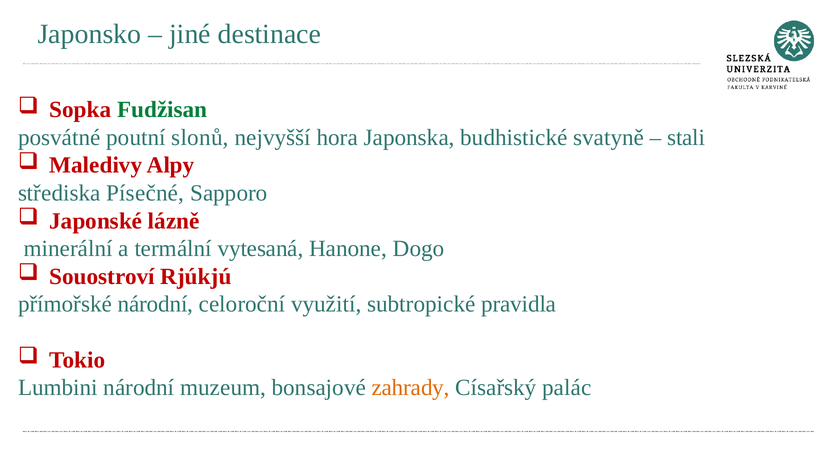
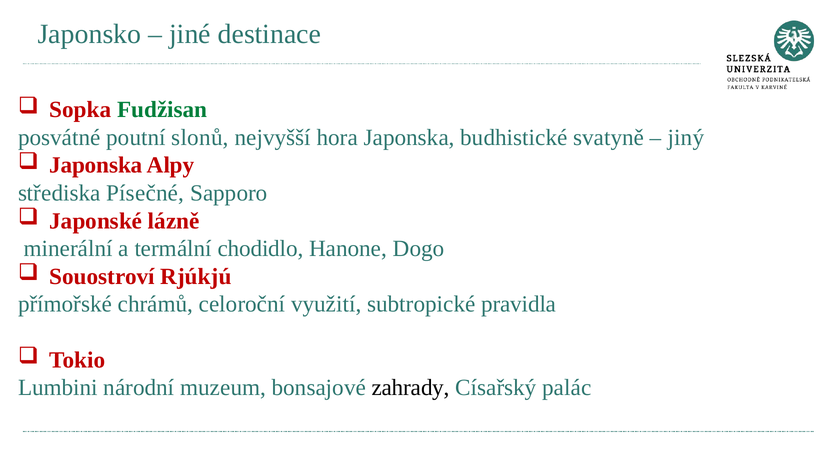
stali: stali -> jiný (686, 138)
Maledivy: Maledivy -> Japonska (96, 166)
vytesaná: vytesaná -> chodidlo (261, 249)
přímořské národní: národní -> chrámů (155, 305)
zahrady colour: orange -> black (411, 388)
